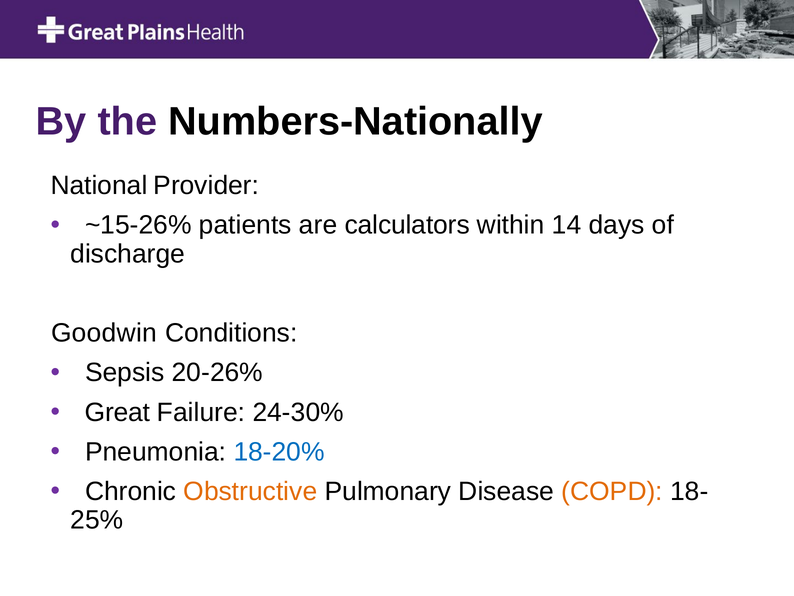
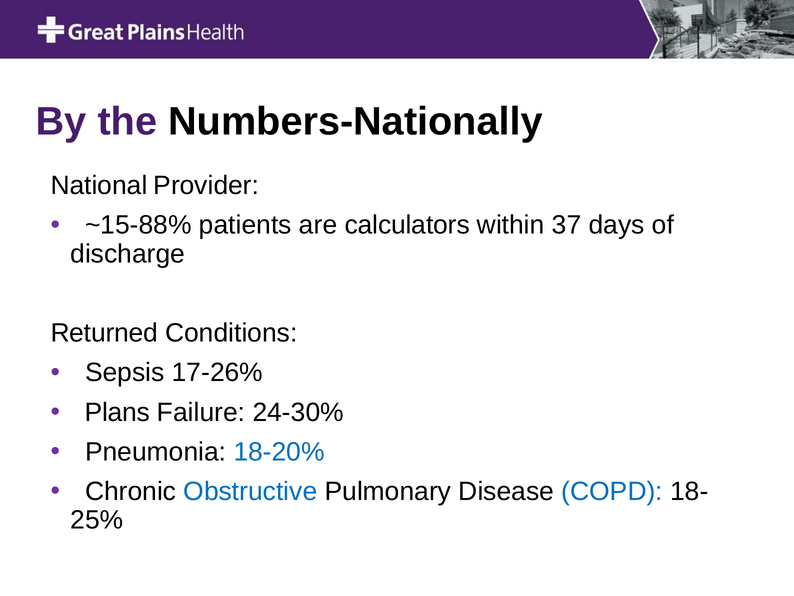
~15-26%: ~15-26% -> ~15-88% (138, 225)
14: 14 -> 37 (567, 225)
Goodwin: Goodwin -> Returned (104, 333)
20-26%: 20-26% -> 17-26% (217, 372)
Great: Great -> Plans (117, 412)
Obstructive colour: orange -> blue (250, 491)
COPD colour: orange -> blue (612, 491)
